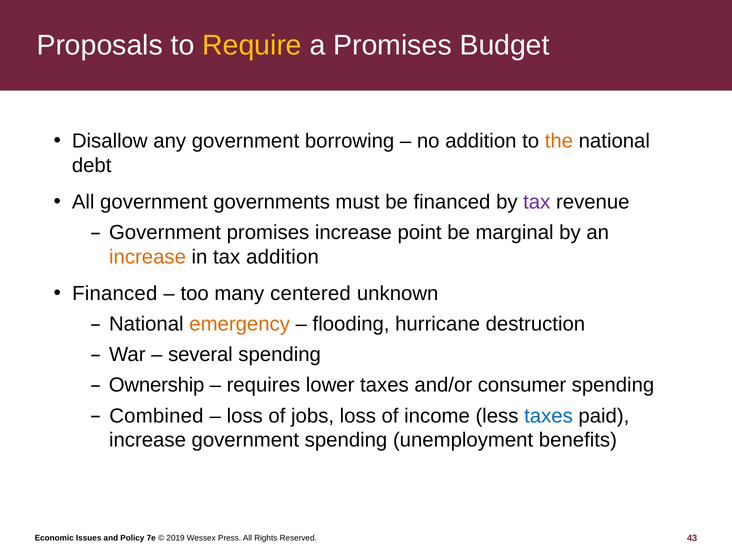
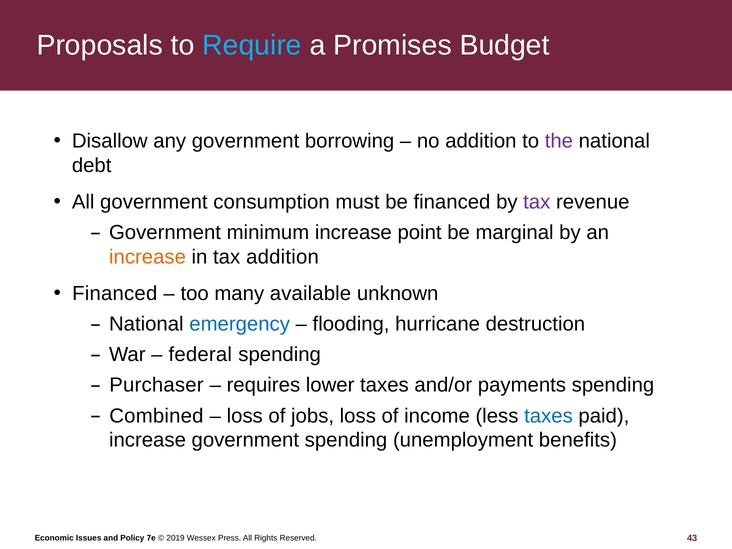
Require colour: yellow -> light blue (252, 45)
the colour: orange -> purple (559, 141)
governments: governments -> consumption (272, 202)
Government promises: promises -> minimum (268, 233)
centered: centered -> available (311, 294)
emergency colour: orange -> blue (240, 324)
several: several -> federal (200, 355)
Ownership: Ownership -> Purchaser (156, 385)
consumer: consumer -> payments (522, 385)
